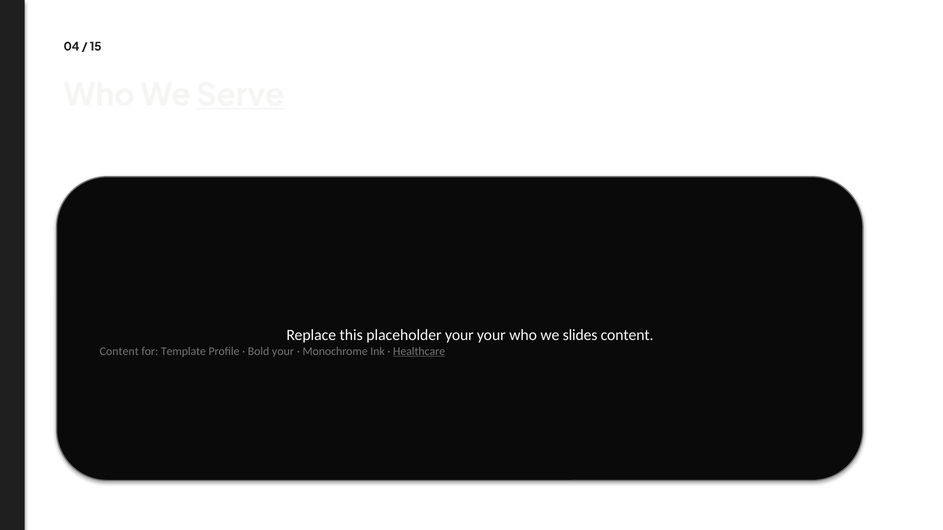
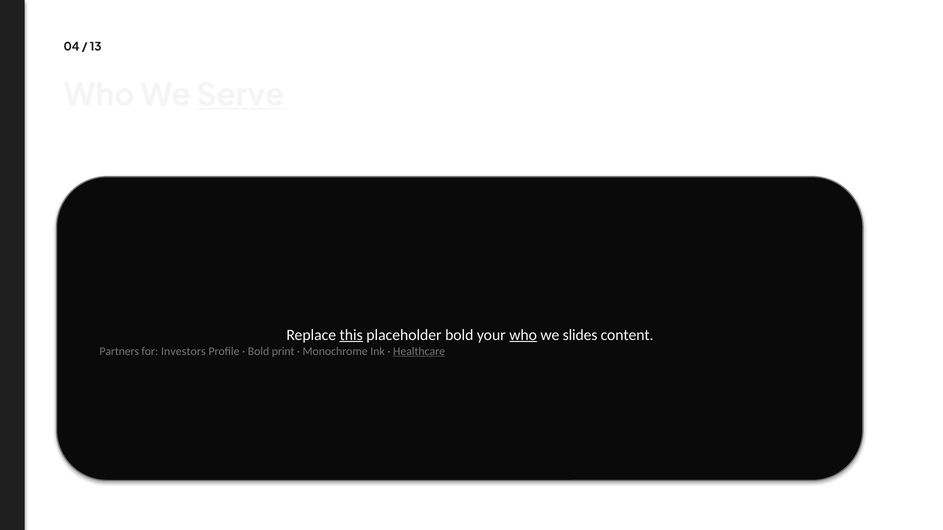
15: 15 -> 13 (96, 47)
this underline: none -> present (351, 335)
placeholder your: your -> bold (459, 335)
who underline: none -> present (523, 335)
Content: Content -> Partners (119, 351)
Template: Template -> Investors (183, 351)
Bold your: your -> print (283, 351)
